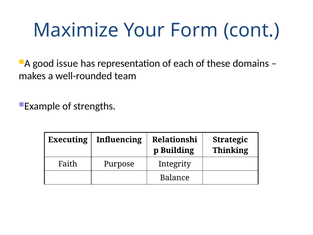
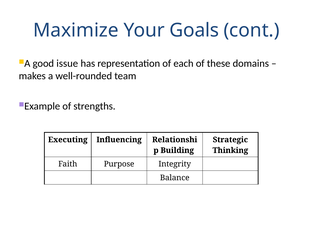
Form: Form -> Goals (194, 30)
